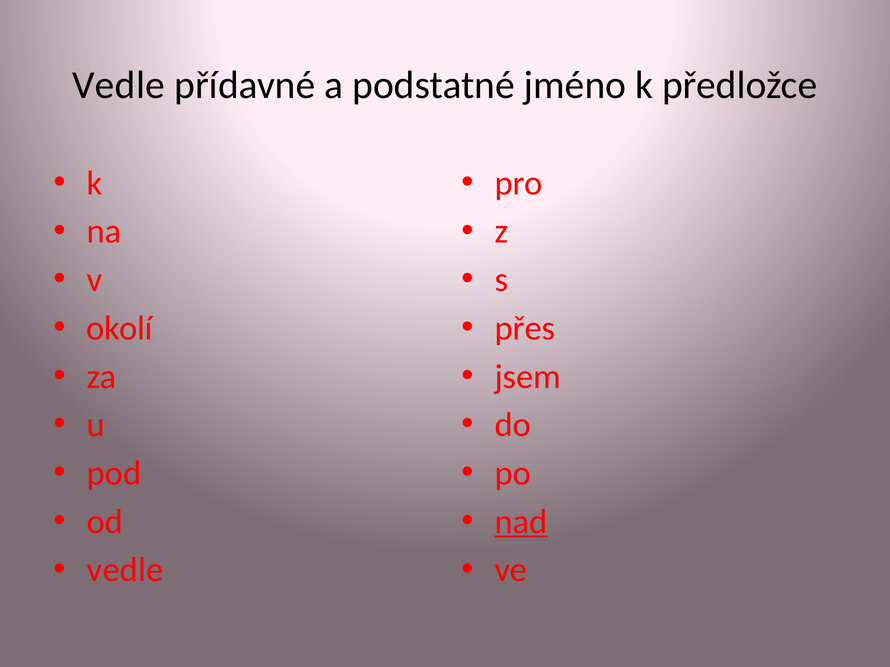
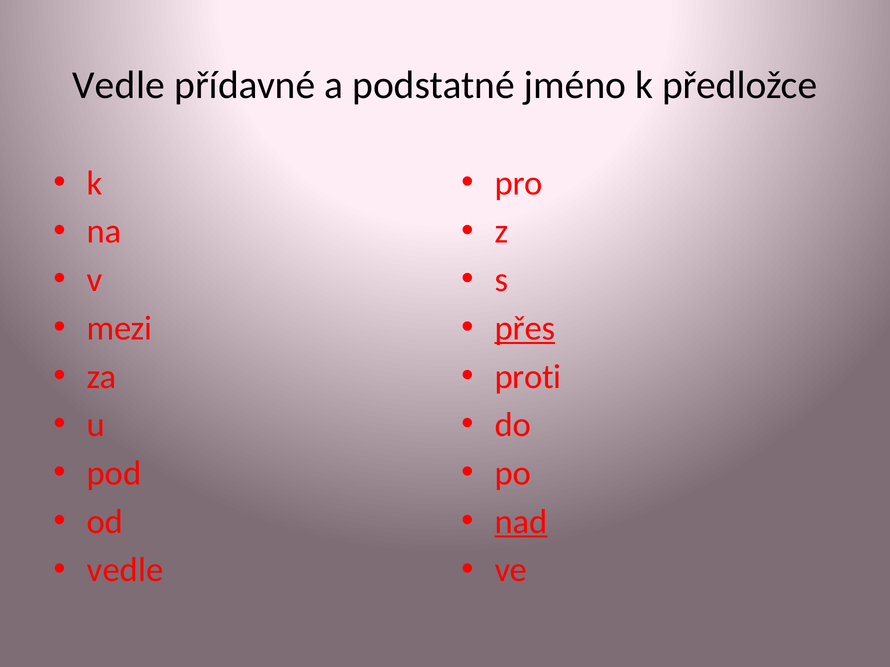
okolí: okolí -> mezi (119, 328)
přes underline: none -> present (525, 328)
jsem: jsem -> proti (528, 377)
